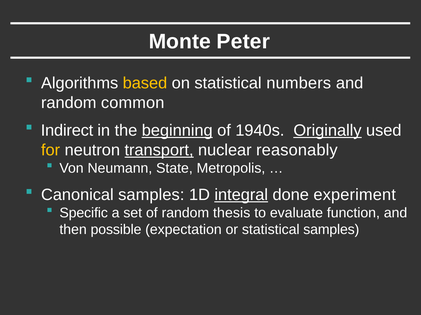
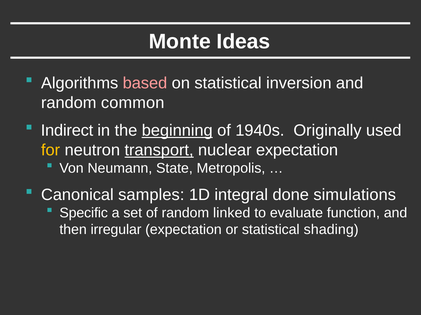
Peter: Peter -> Ideas (243, 42)
based colour: yellow -> pink (145, 83)
numbers: numbers -> inversion (299, 83)
Originally underline: present -> none (327, 131)
nuclear reasonably: reasonably -> expectation (297, 151)
integral underline: present -> none (241, 195)
experiment: experiment -> simulations (355, 195)
thesis: thesis -> linked (232, 213)
possible: possible -> irregular (116, 230)
statistical samples: samples -> shading (331, 230)
